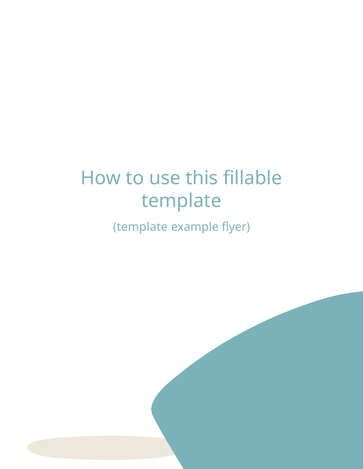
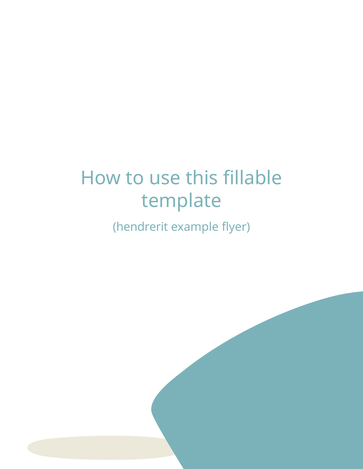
template: template -> hendrerit (140, 227)
